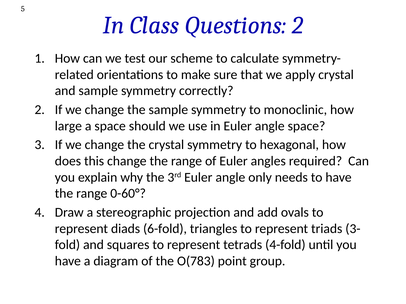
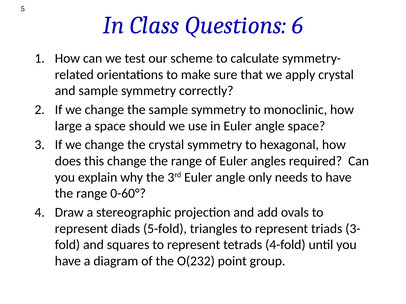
Questions 2: 2 -> 6 (297, 25)
6-fold: 6-fold -> 5-fold (165, 229)
O(783: O(783 -> O(232 (196, 261)
